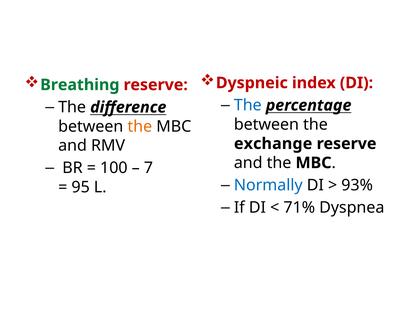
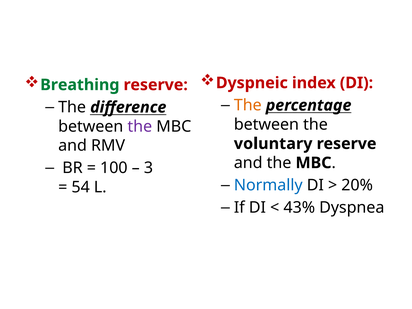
The colour: blue -> orange (248, 105)
the colour: orange -> purple (140, 126)
exchange: exchange -> voluntary (273, 144)
7: 7 -> 3 (148, 168)
93%: 93% -> 20% (357, 185)
95: 95 -> 54 (81, 187)
71%: 71% -> 43% (299, 208)
